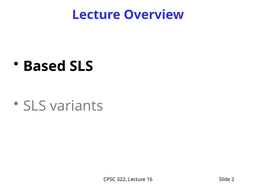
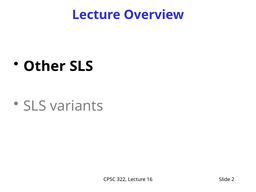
Based: Based -> Other (44, 66)
